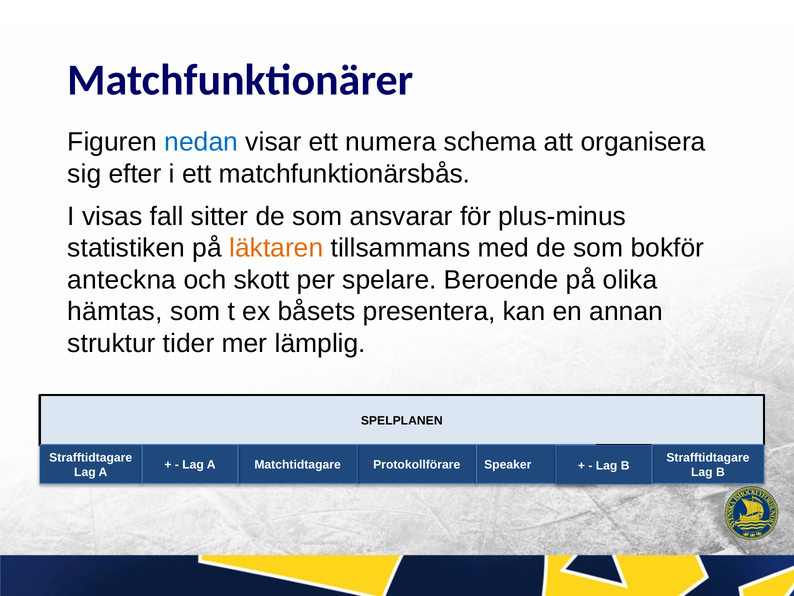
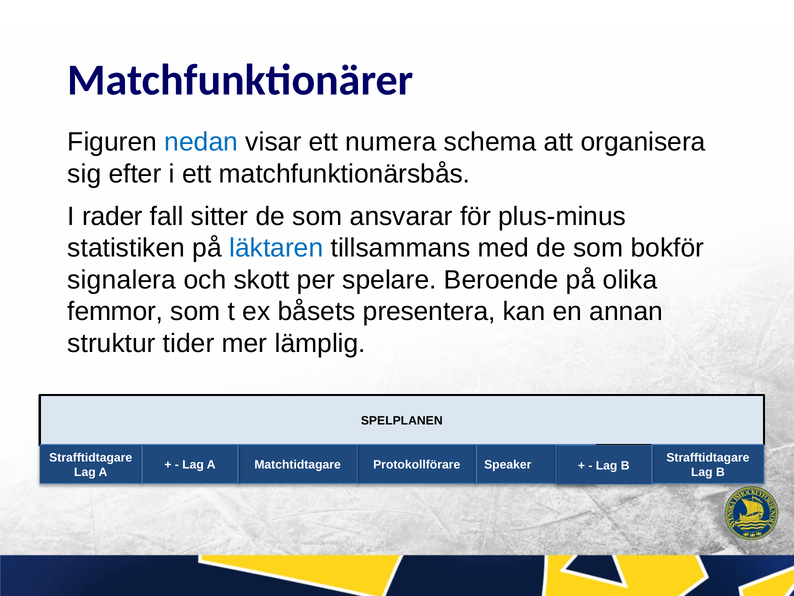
visas: visas -> rader (112, 216)
läktaren colour: orange -> blue (276, 248)
anteckna: anteckna -> signalera (122, 280)
hämtas: hämtas -> femmor (115, 311)
